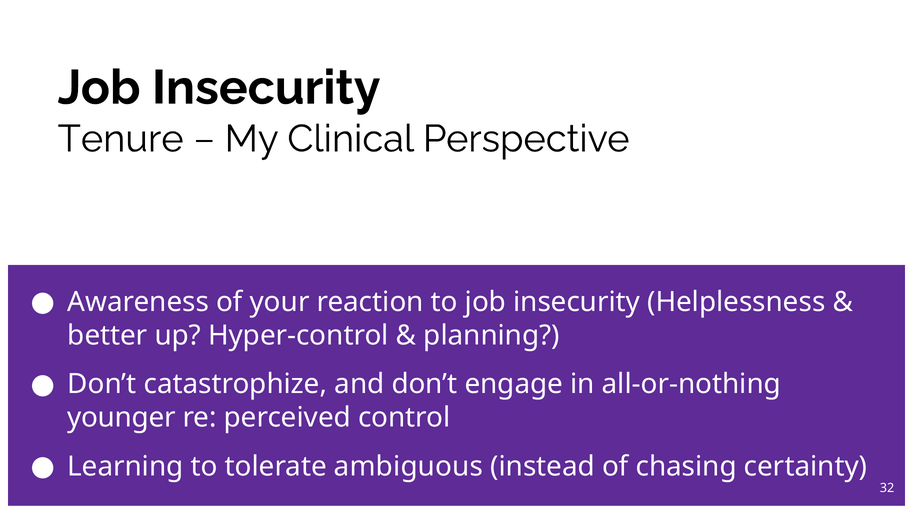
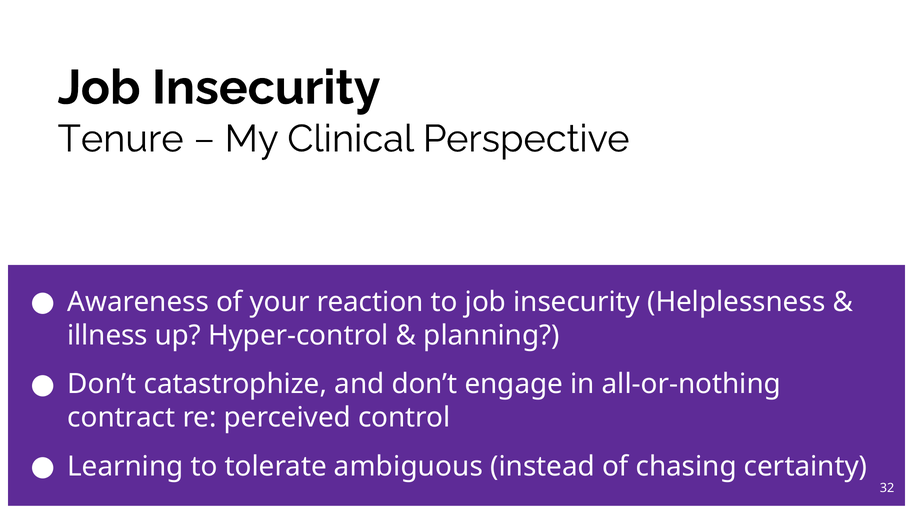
better: better -> illness (108, 335)
younger: younger -> contract (121, 417)
